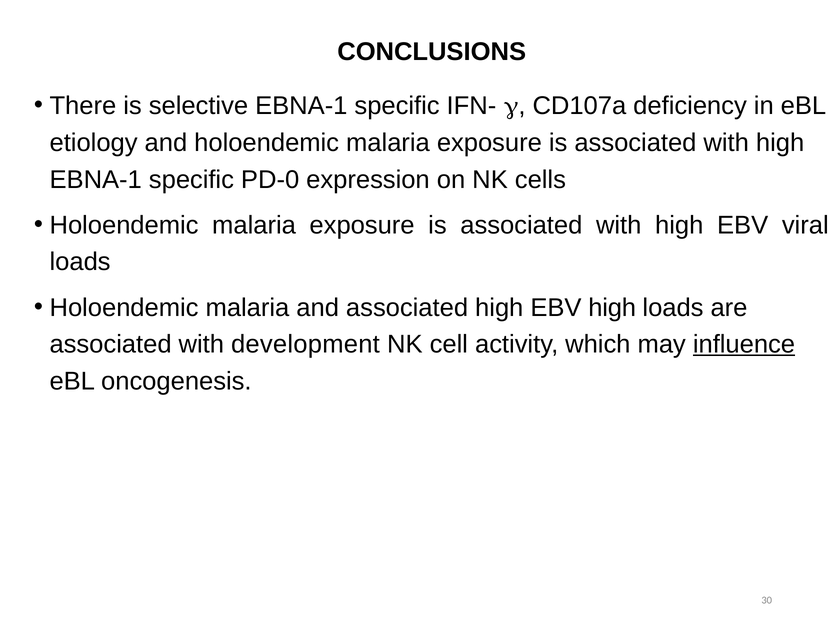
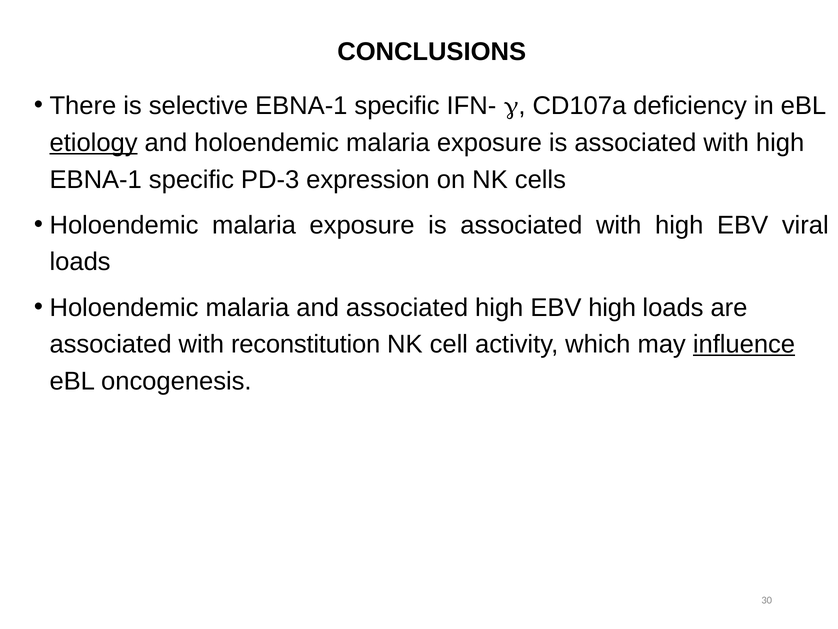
etiology underline: none -> present (94, 143)
PD-0: PD-0 -> PD-3 (270, 179)
development: development -> reconstitution (306, 344)
